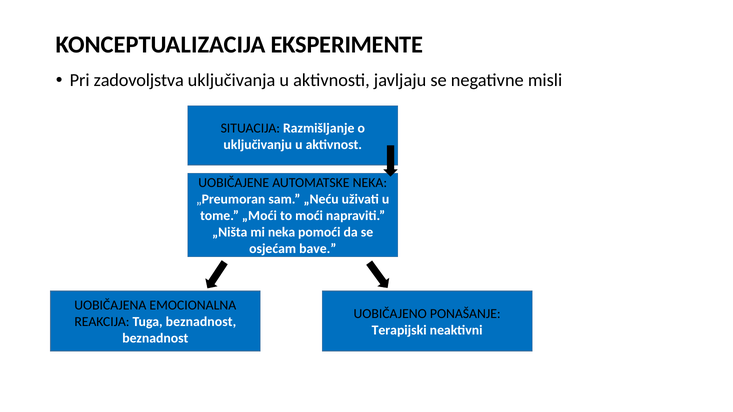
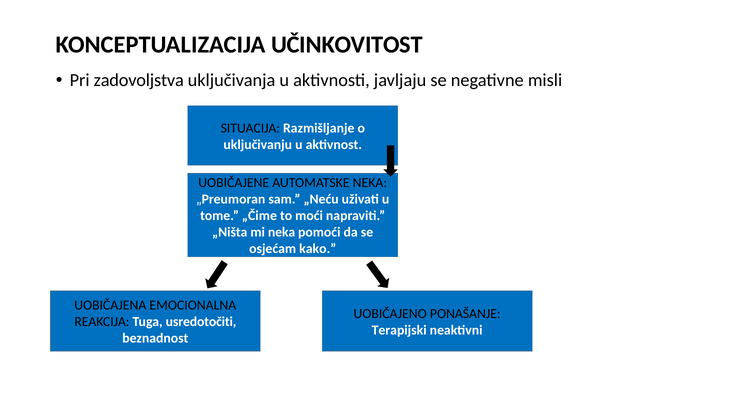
EKSPERIMENTE: EKSPERIMENTE -> UČINKOVITOST (347, 45)
„Moći: „Moći -> „Čime (259, 216)
bave: bave -> kako (318, 249)
Tuga beznadnost: beznadnost -> usredotočiti (201, 322)
